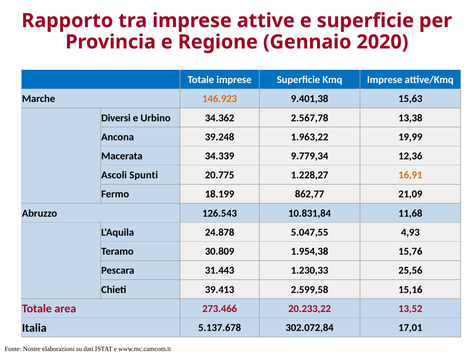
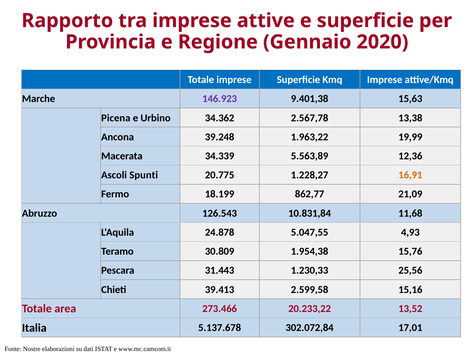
146.923 colour: orange -> purple (220, 99)
Diversi: Diversi -> Picena (116, 118)
9.779,34: 9.779,34 -> 5.563,89 (310, 156)
